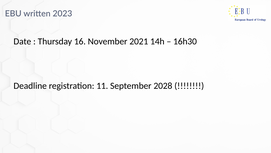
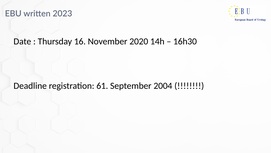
2021: 2021 -> 2020 (139, 41)
11: 11 -> 61 (102, 86)
2028: 2028 -> 2004 (163, 86)
